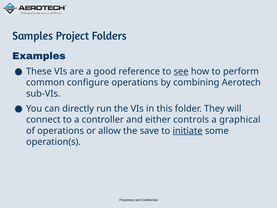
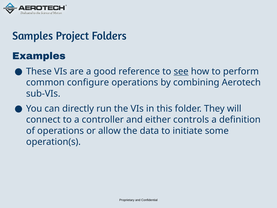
graphical: graphical -> definition (240, 120)
save: save -> data (149, 131)
initiate underline: present -> none (188, 131)
